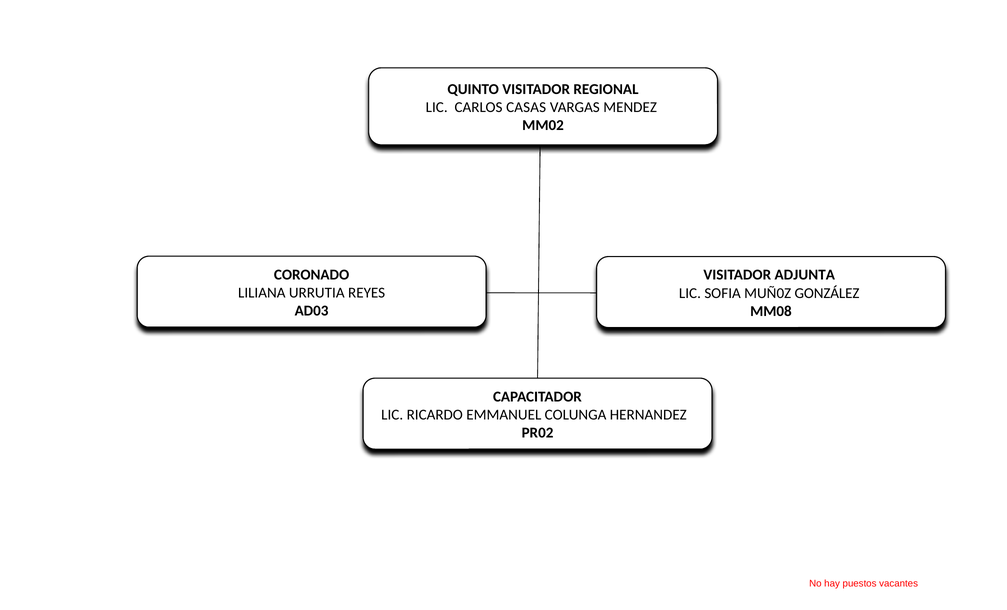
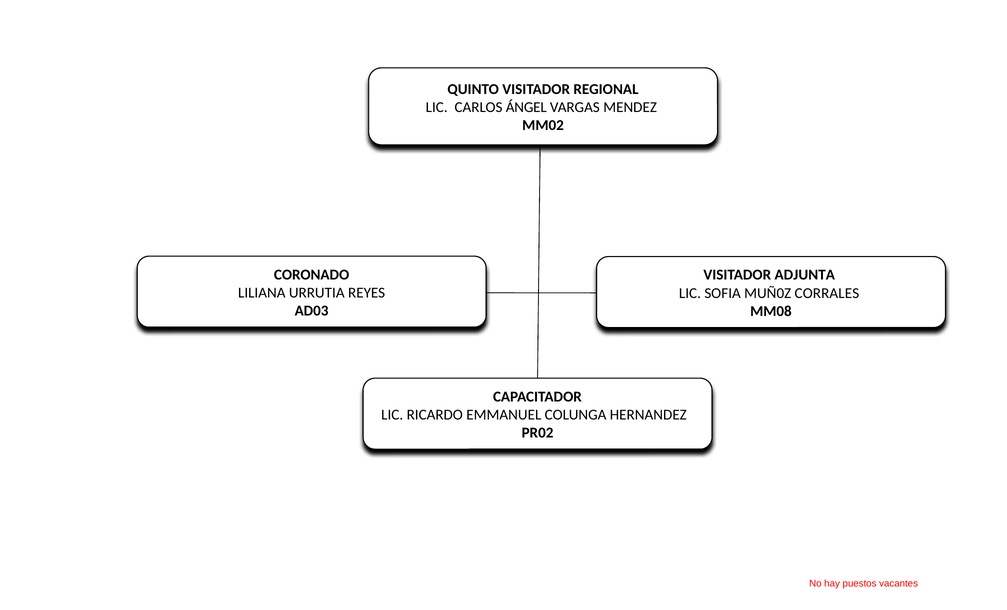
CASAS: CASAS -> ÁNGEL (526, 107)
GONZÁLEZ: GONZÁLEZ -> CORRALES (827, 293)
